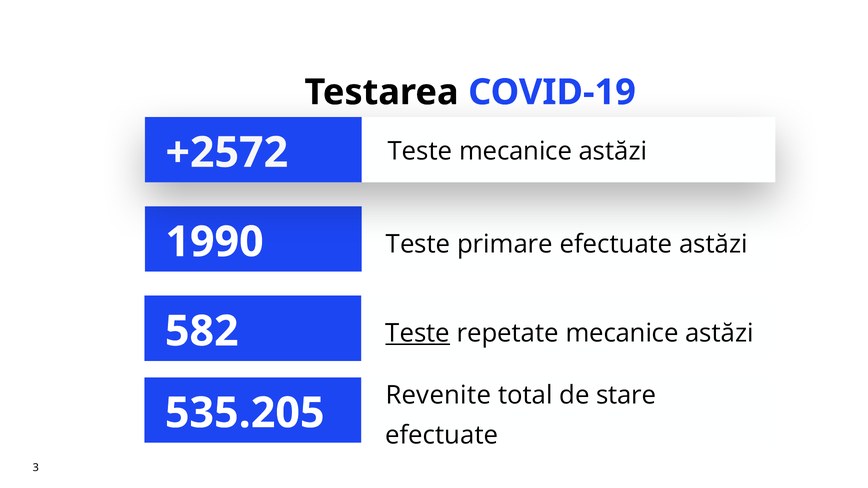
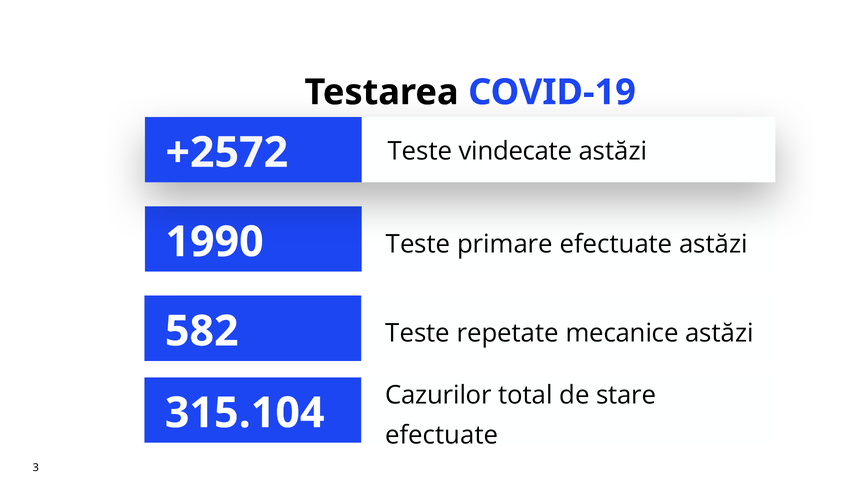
Teste mecanice: mecanice -> vindecate (516, 152)
Teste underline: present -> none (418, 334)
Revenite: Revenite -> Cazurilor (439, 395)
535.205: 535.205 -> 315.104 (245, 413)
